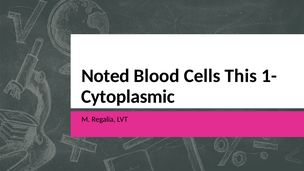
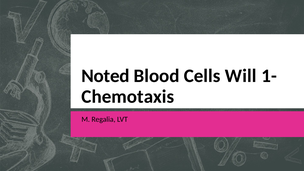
This: This -> Will (241, 76)
Cytoplasmic: Cytoplasmic -> Chemotaxis (128, 96)
